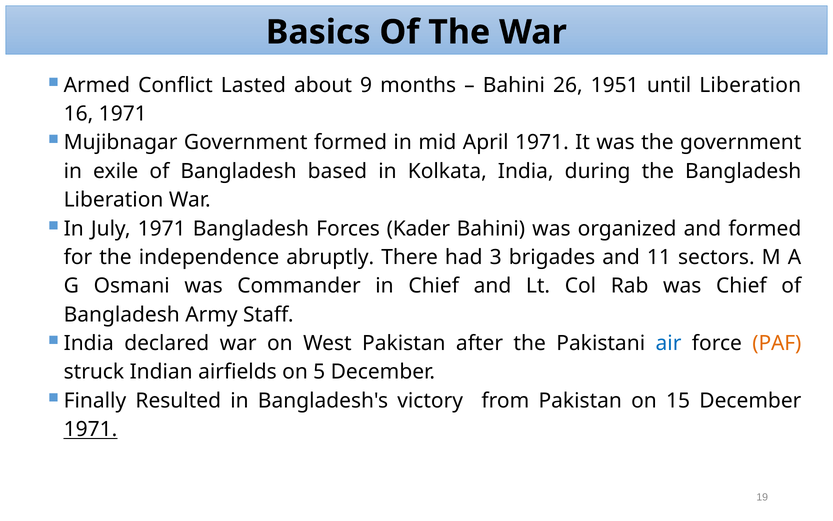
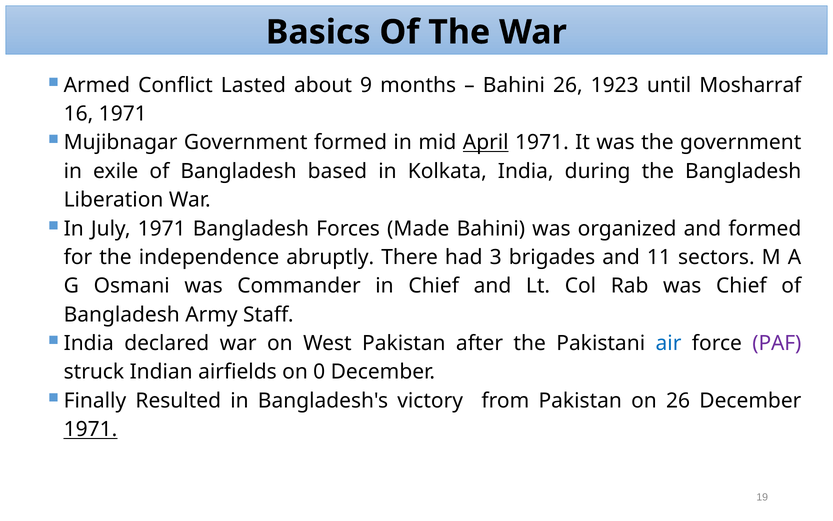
1951: 1951 -> 1923 (615, 85)
until Liberation: Liberation -> Mosharraf (750, 85)
April underline: none -> present (486, 142)
Kader: Kader -> Made (418, 228)
PAF colour: orange -> purple (777, 343)
5: 5 -> 0 (319, 372)
on 15: 15 -> 26 (678, 400)
